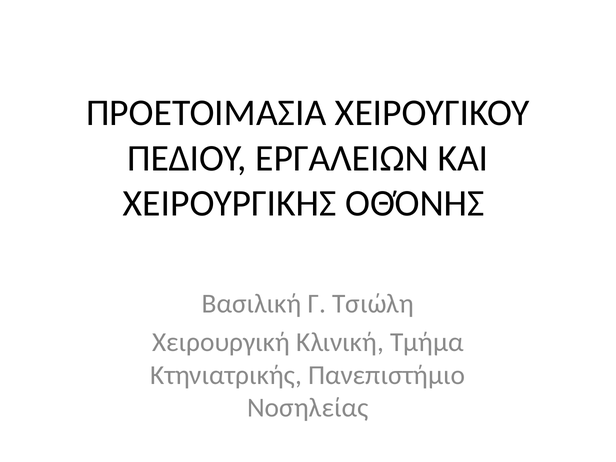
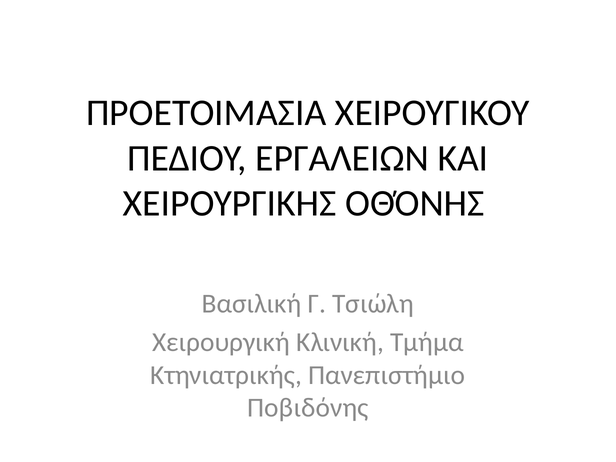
Νοσηλείας: Νοσηλείας -> Ποβιδόνης (308, 408)
